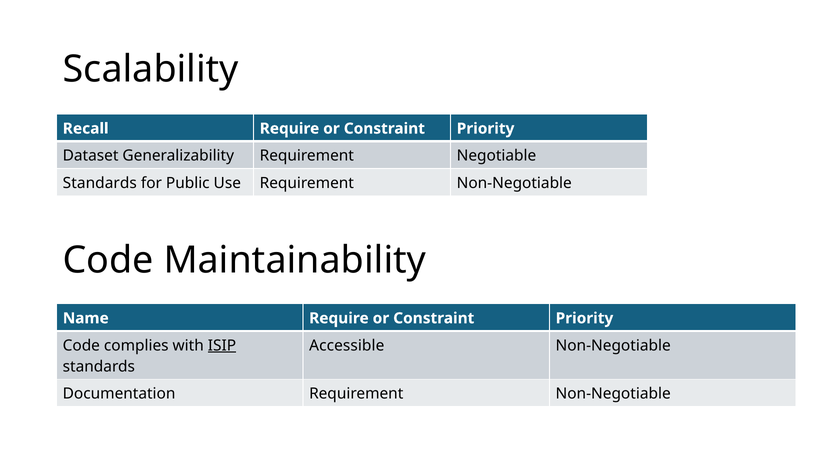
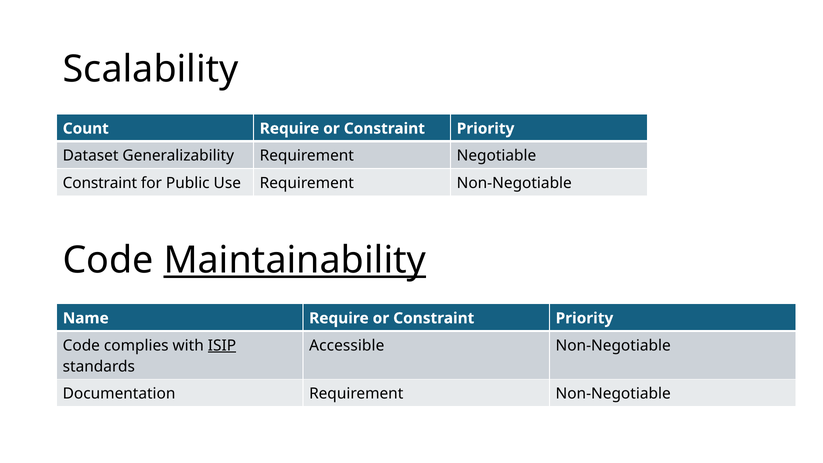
Recall: Recall -> Count (86, 129)
Standards: Standards -> Constraint (100, 183)
Maintainability underline: none -> present (295, 260)
